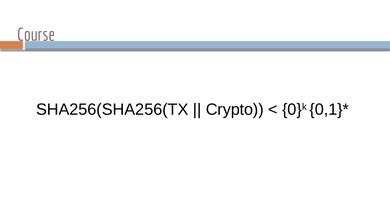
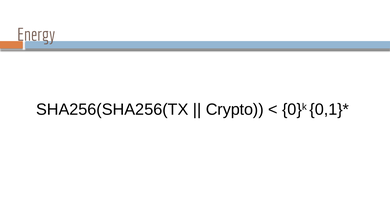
Course: Course -> Energy (36, 35)
